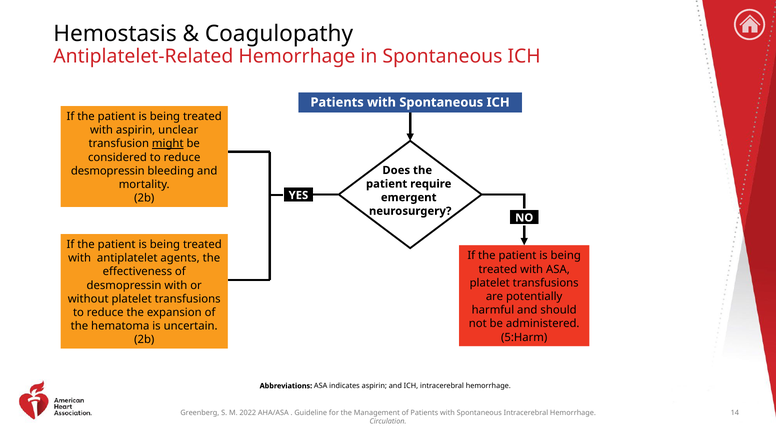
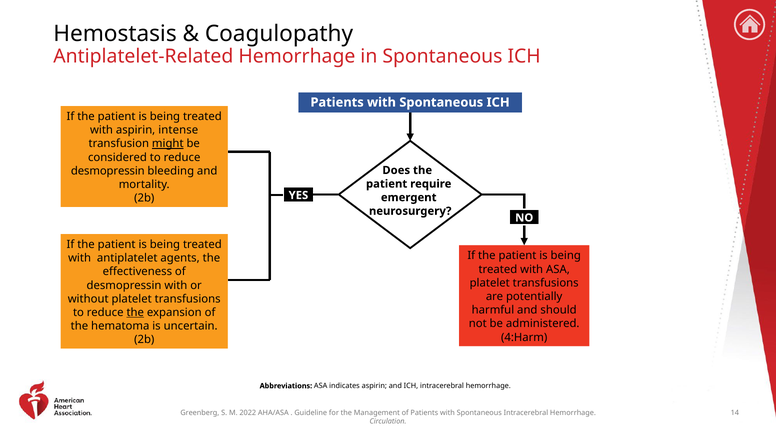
unclear: unclear -> intense (178, 130)
the underline: none -> present (135, 312)
5:Harm: 5:Harm -> 4:Harm (524, 337)
